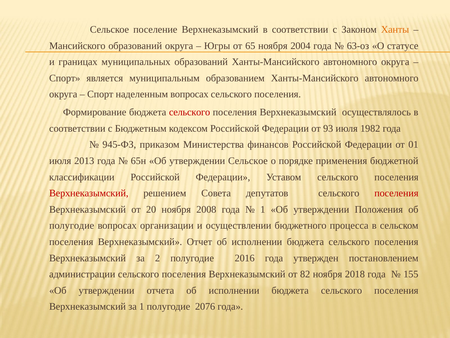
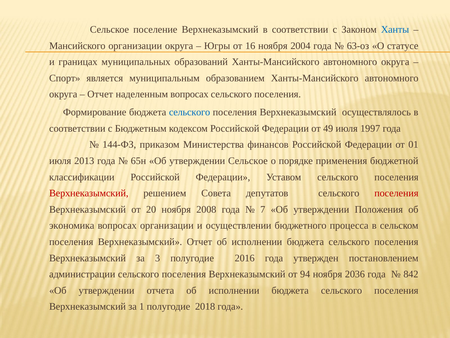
Ханты colour: orange -> blue (395, 29)
Мансийского образований: образований -> организации (135, 46)
65: 65 -> 16 (250, 46)
Спорт: Спорт -> Отчет (100, 94)
сельского colour: red -> blue (190, 112)
93: 93 -> 49 (328, 128)
1982: 1982 -> 1997 (370, 128)
945-ФЗ: 945-ФЗ -> 144-ФЗ (119, 144)
1: 1 -> 7 (263, 209)
полугодие: полугодие -> экономика (72, 225)
2: 2 -> 3 (158, 258)
82: 82 -> 94 (305, 274)
2018: 2018 -> 2036 (355, 274)
155: 155 -> 842 (411, 274)
2076: 2076 -> 2018 (205, 306)
